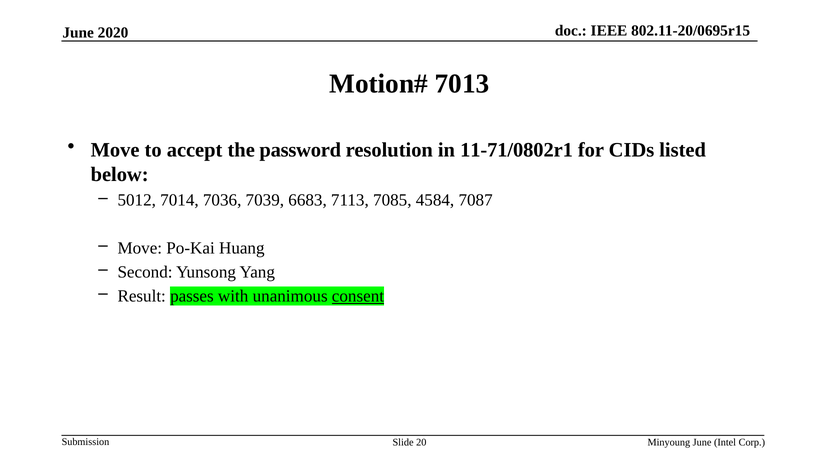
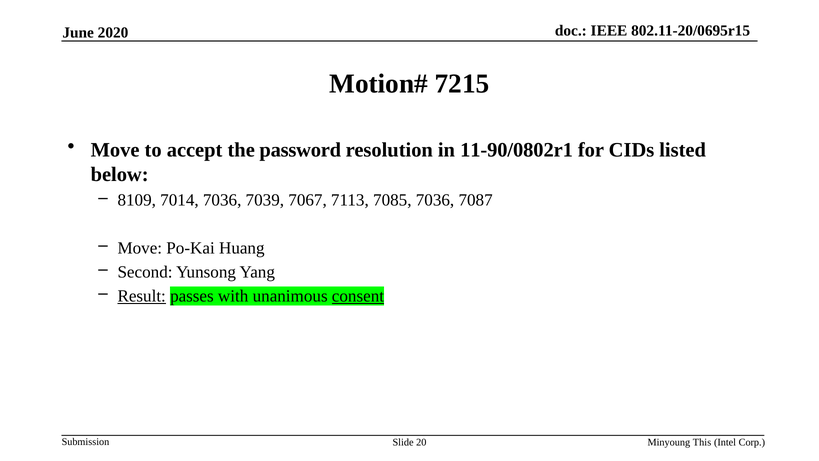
7013: 7013 -> 7215 (462, 84)
11-71/0802r1: 11-71/0802r1 -> 11-90/0802r1 (517, 150)
5012: 5012 -> 8109 (137, 200)
6683: 6683 -> 7067 (308, 200)
7085 4584: 4584 -> 7036 (435, 200)
Result underline: none -> present (142, 296)
Minyoung June: June -> This (702, 442)
